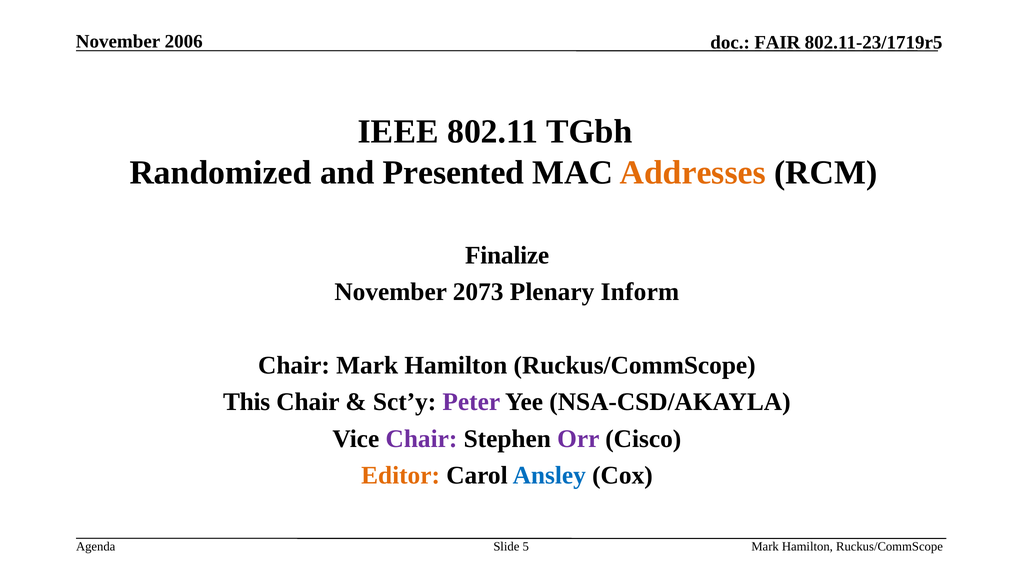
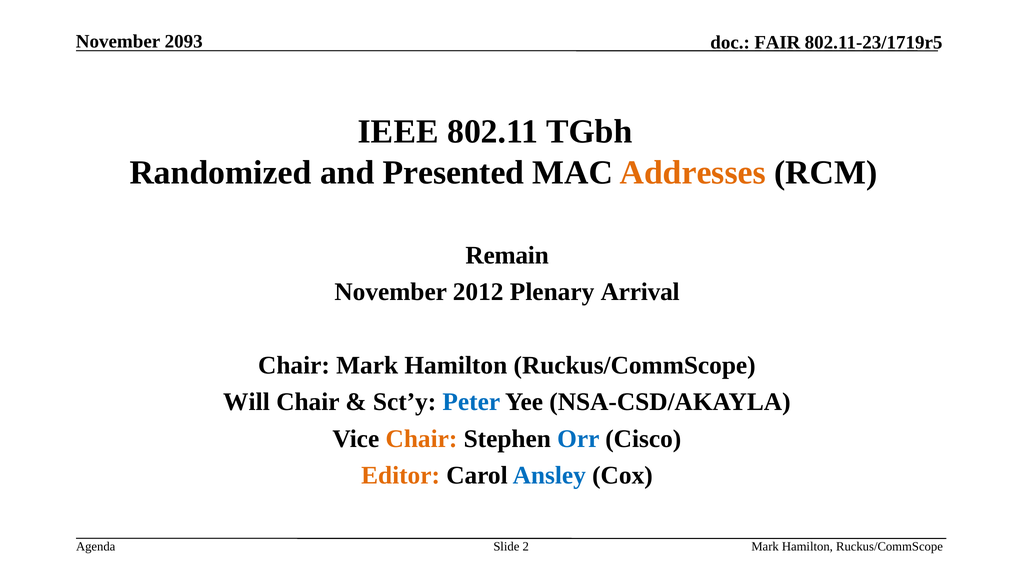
2006: 2006 -> 2093 (184, 42)
Finalize: Finalize -> Remain (507, 255)
2073: 2073 -> 2012 (478, 292)
Inform: Inform -> Arrival (640, 292)
This: This -> Will (246, 402)
Peter colour: purple -> blue (471, 402)
Chair colour: purple -> orange (421, 439)
Orr colour: purple -> blue (578, 439)
5: 5 -> 2 (526, 547)
